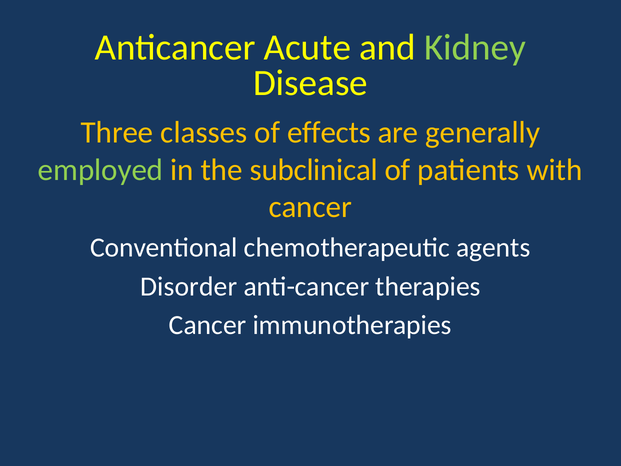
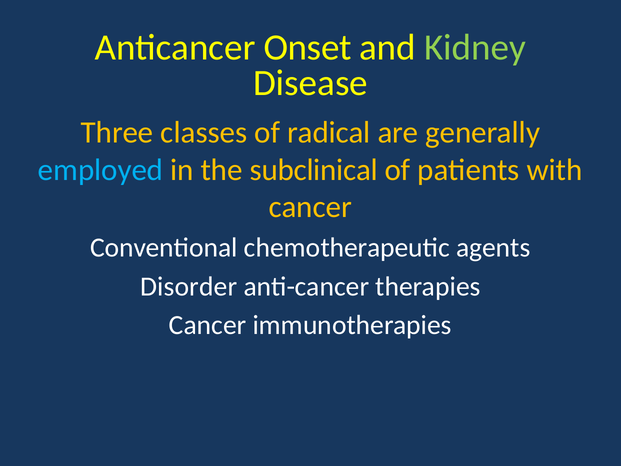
Acute: Acute -> Onset (308, 47)
effects: effects -> radical (329, 133)
employed colour: light green -> light blue (101, 170)
